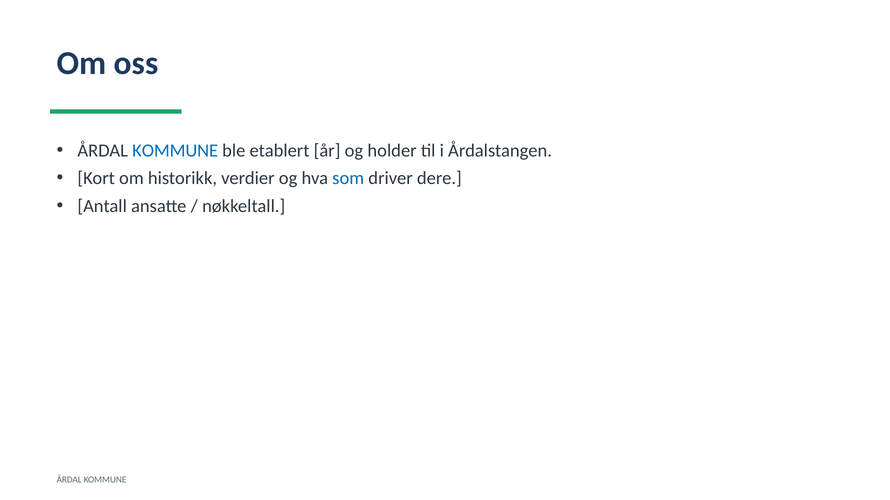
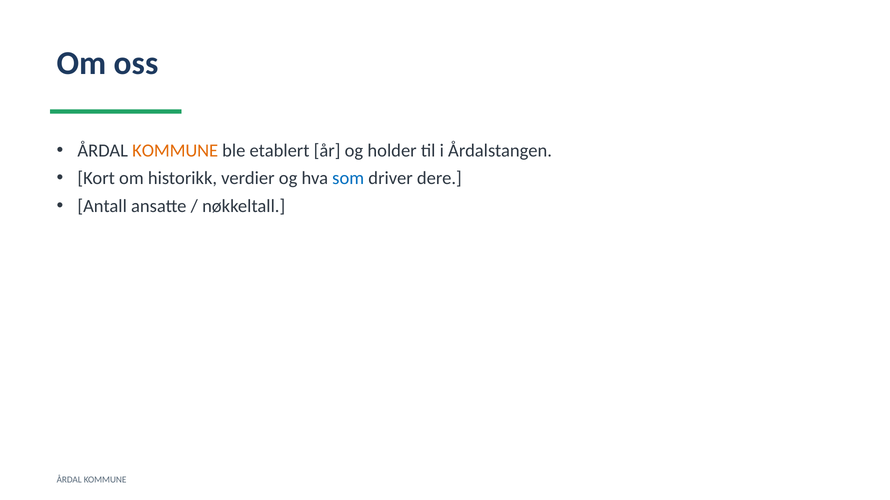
KOMMUNE colour: blue -> orange (175, 151)
